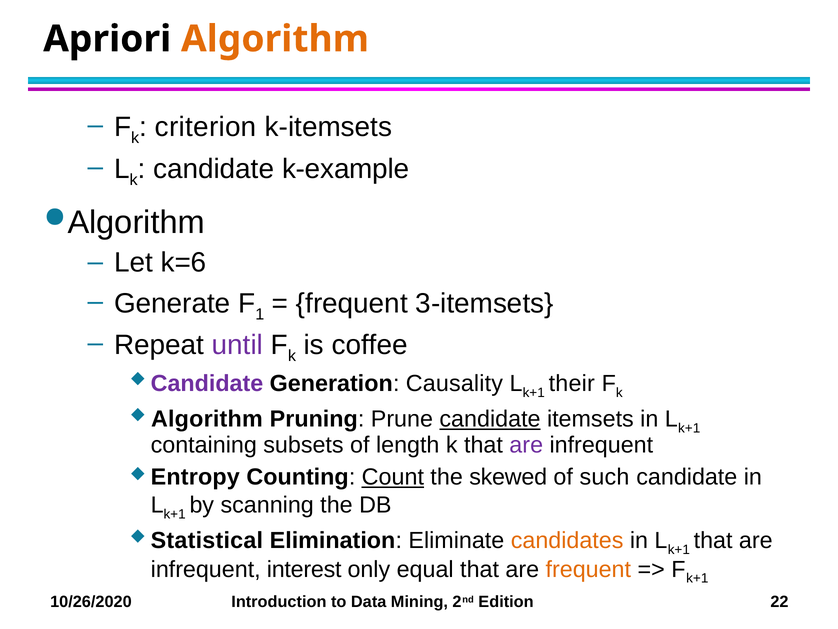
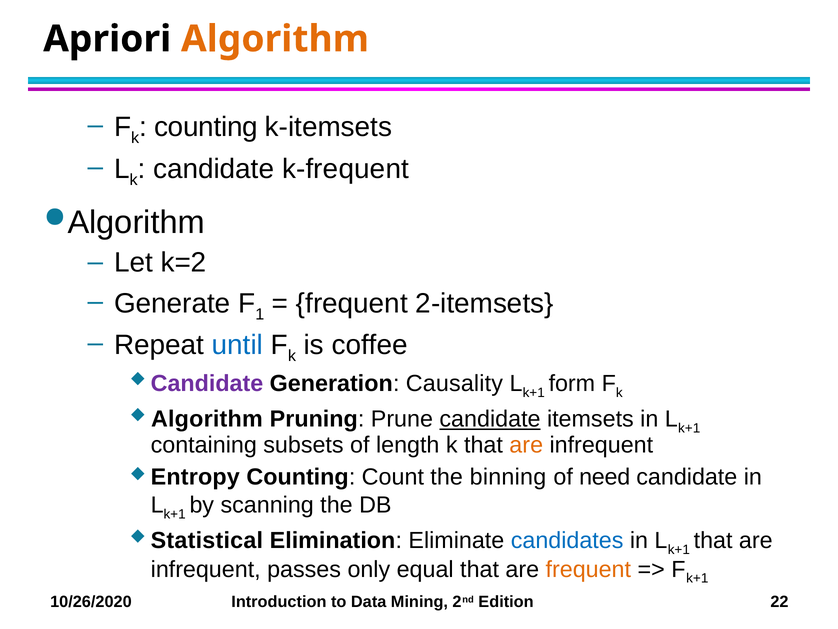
criterion: criterion -> counting (206, 127)
k-example: k-example -> k-frequent (346, 169)
k=6: k=6 -> k=2 (183, 262)
3-itemsets: 3-itemsets -> 2-itemsets (485, 303)
until colour: purple -> blue (237, 345)
their: their -> form (572, 383)
are colour: purple -> orange (526, 445)
Count underline: present -> none (393, 477)
skewed: skewed -> binning (508, 477)
such: such -> need (605, 477)
candidates colour: orange -> blue (567, 540)
interest: interest -> passes (304, 569)
